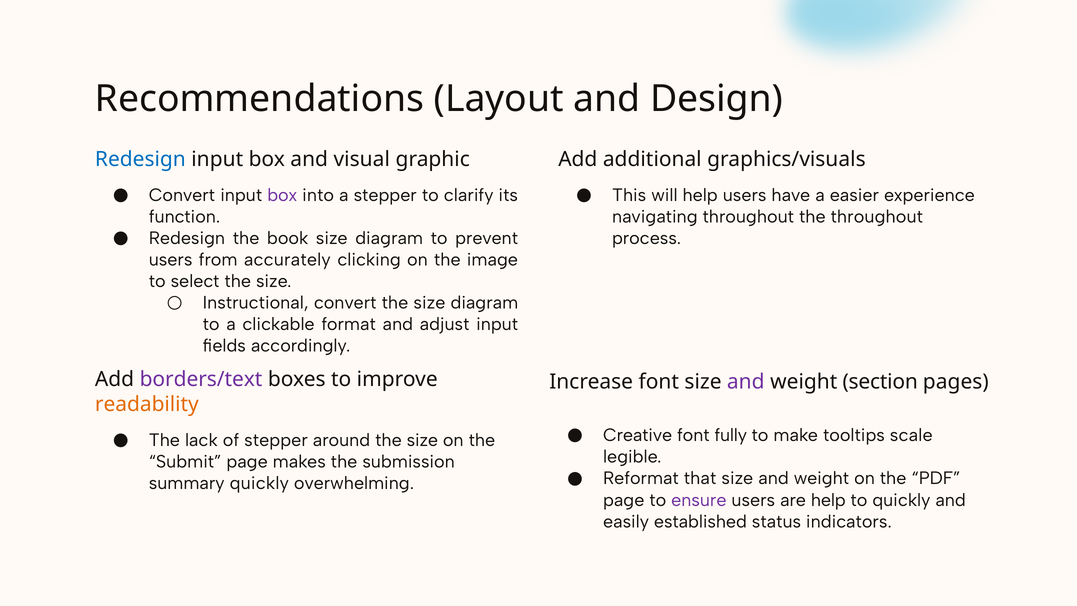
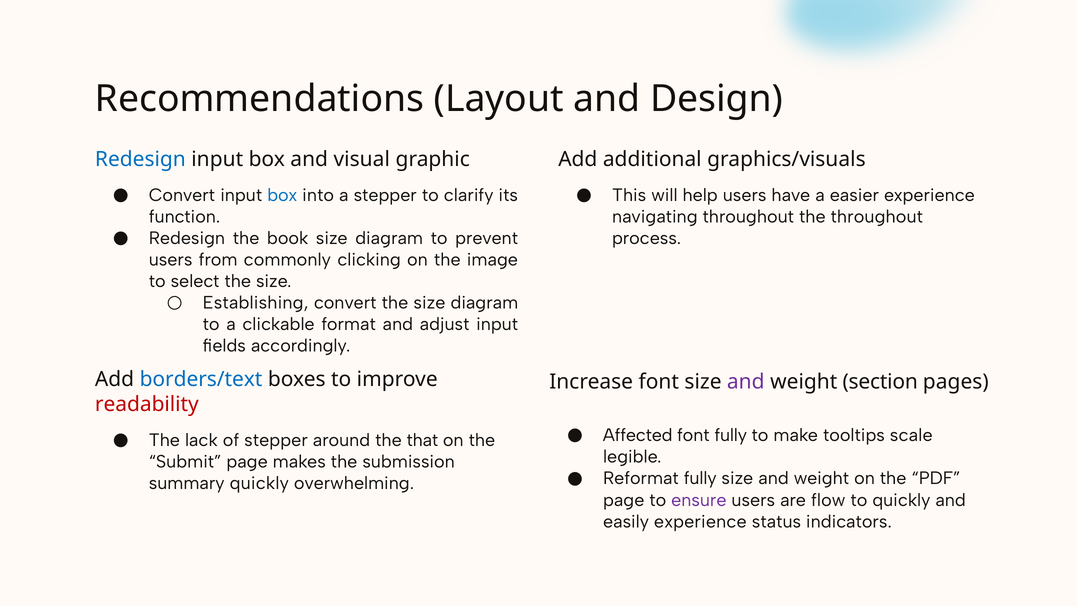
box colour: purple -> blue (282, 195)
accurately: accurately -> commonly (287, 260)
Instructional: Instructional -> Establishing (256, 303)
borders/text colour: purple -> blue (201, 379)
readability colour: orange -> red (147, 404)
Creative: Creative -> Affected (638, 435)
around the size: size -> that (422, 440)
Reformat that: that -> fully (700, 478)
are help: help -> flow (828, 500)
easily established: established -> experience (700, 522)
